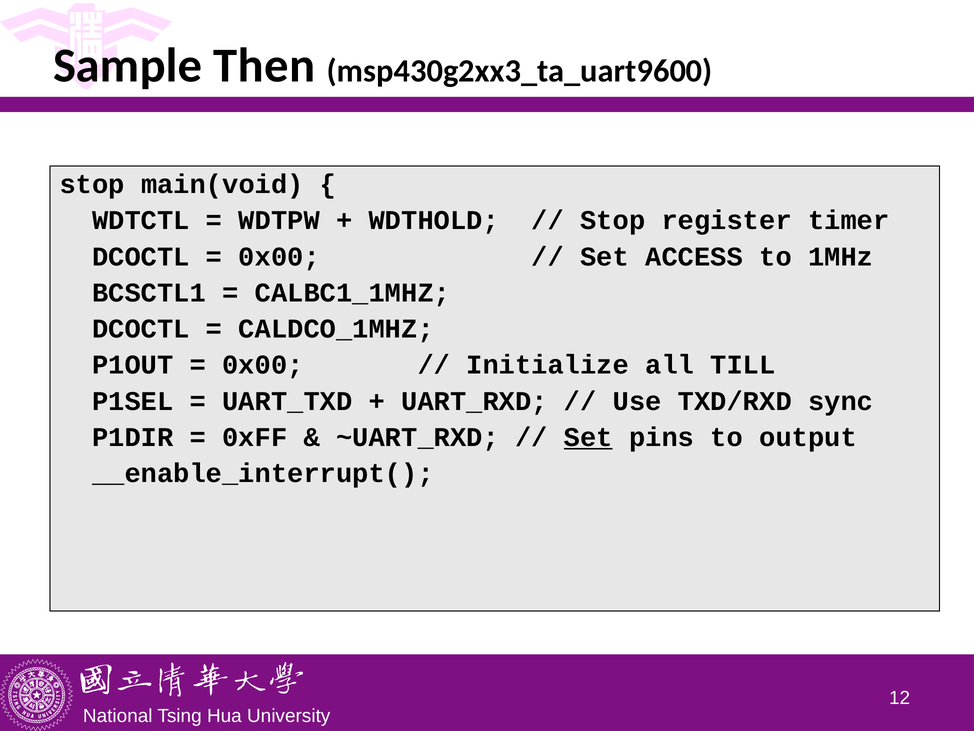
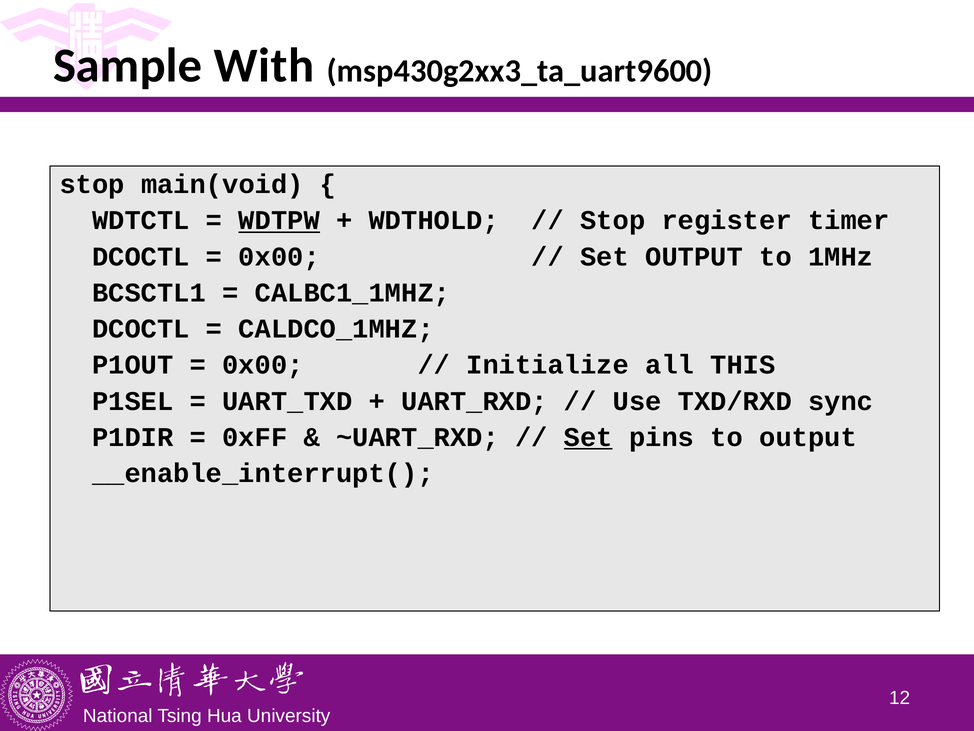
Then: Then -> With (264, 66)
WDTPW underline: none -> present (279, 220)
Set ACCESS: ACCESS -> OUTPUT (694, 256)
TILL: TILL -> THIS (743, 365)
